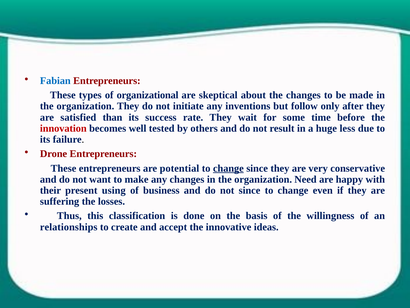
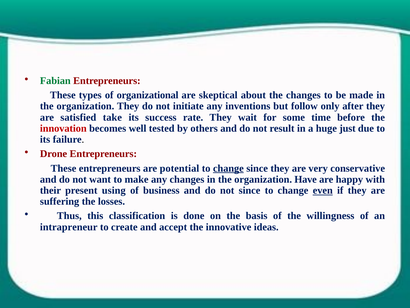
Fabian colour: blue -> green (55, 81)
than: than -> take (112, 117)
less: less -> just (348, 128)
Need: Need -> Have (306, 179)
even underline: none -> present (323, 190)
relationships: relationships -> intrapreneur (69, 227)
